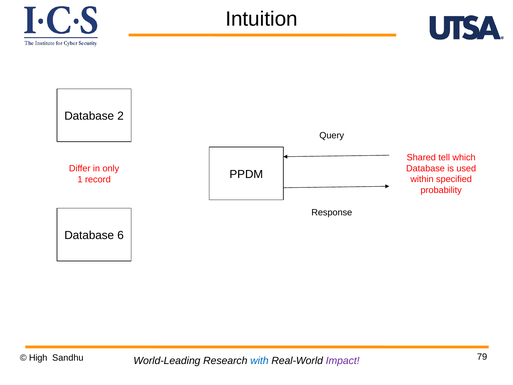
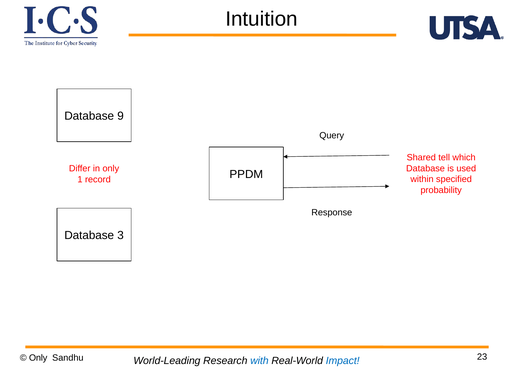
2: 2 -> 9 (120, 116)
6: 6 -> 3 (120, 235)
High: High -> Only (38, 357)
79: 79 -> 23 (482, 357)
Impact colour: purple -> blue (343, 361)
